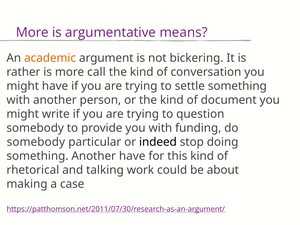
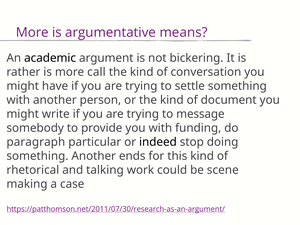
academic colour: orange -> black (50, 58)
question: question -> message (200, 114)
somebody: somebody -> paragraph (36, 142)
Another have: have -> ends (132, 156)
about: about -> scene (223, 170)
